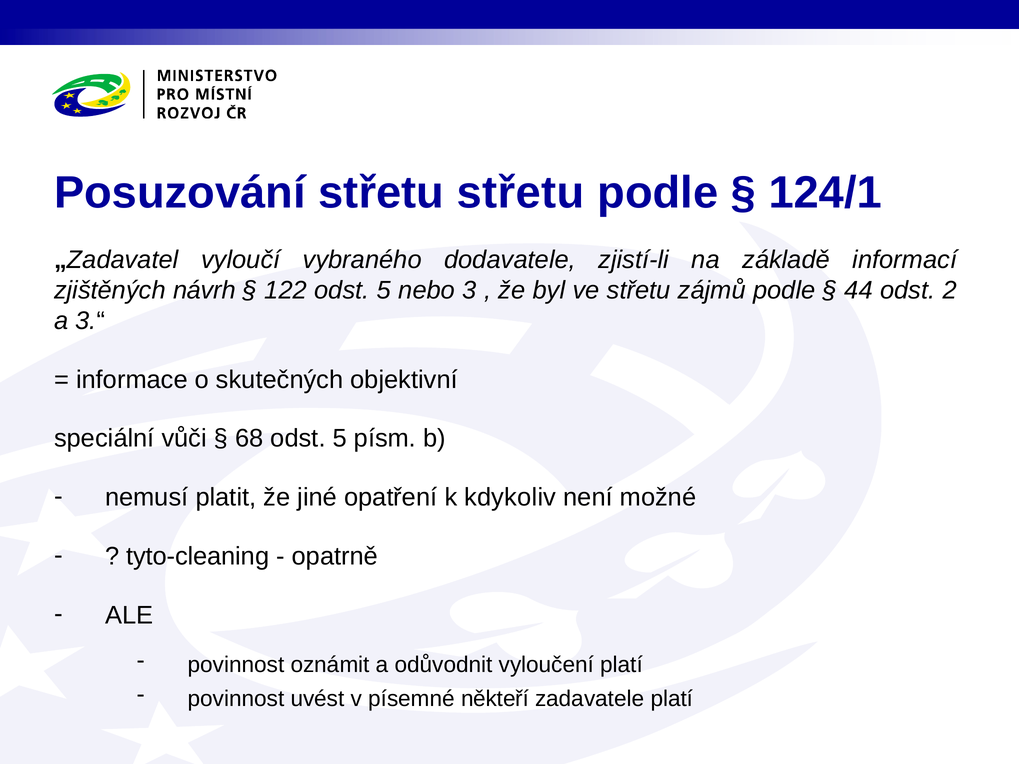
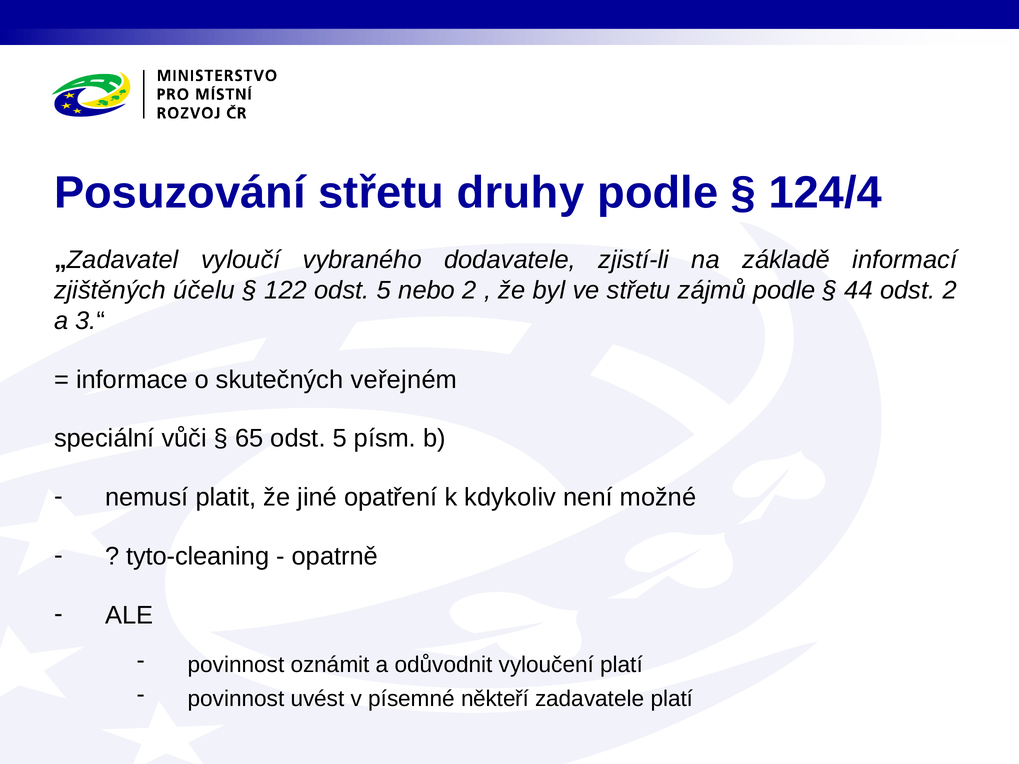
střetu střetu: střetu -> druhy (521, 193)
124/1: 124/1 -> 124/4 (825, 193)
návrh: návrh -> účelu (204, 290)
nebo 3: 3 -> 2 (470, 290)
objektivní: objektivní -> veřejném (404, 380)
68: 68 -> 65 (249, 439)
